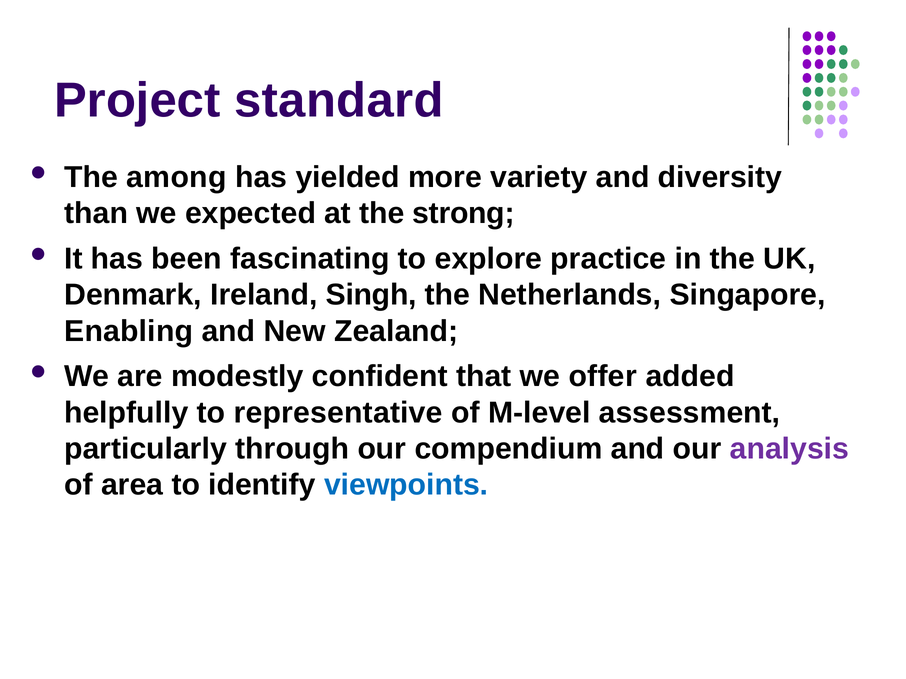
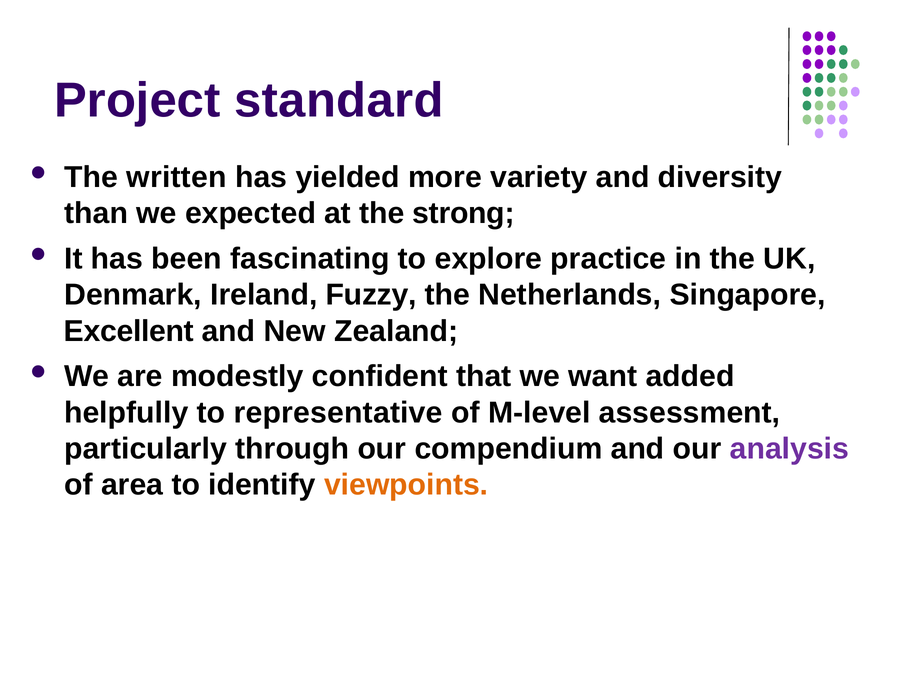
among: among -> written (176, 177)
Singh: Singh -> Fuzzy (371, 295)
Enabling: Enabling -> Excellent (129, 331)
offer: offer -> want (603, 377)
viewpoints colour: blue -> orange (406, 485)
